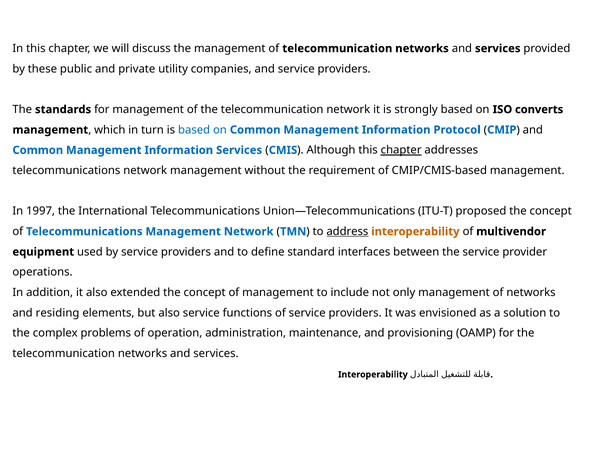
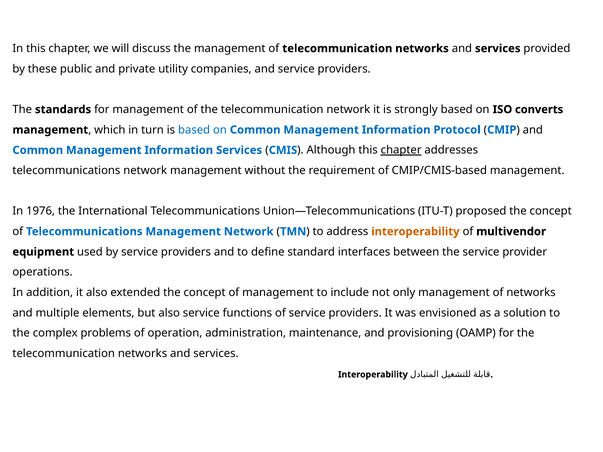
1997: 1997 -> 1976 (41, 211)
address underline: present -> none (347, 232)
residing: residing -> multiple (58, 313)
